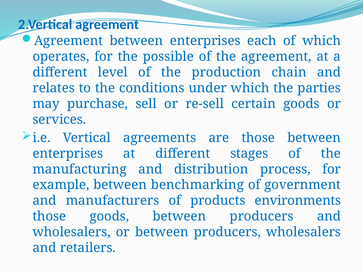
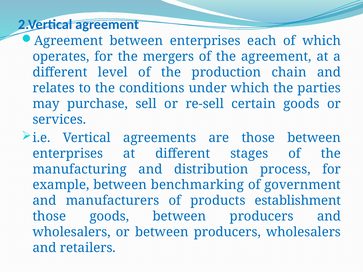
possible: possible -> mergers (168, 57)
environments: environments -> establishment (298, 201)
